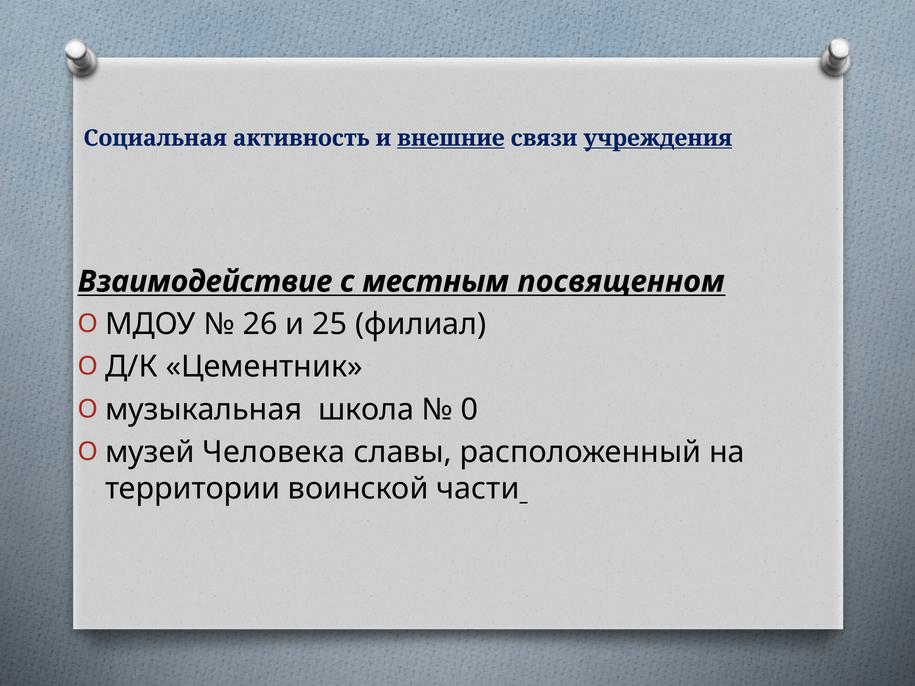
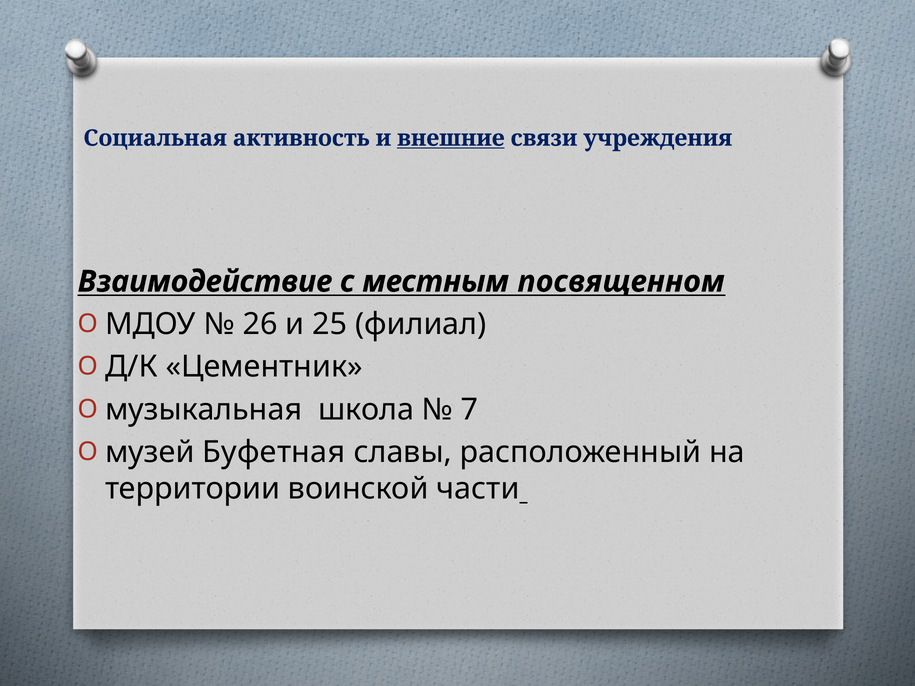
учреждения underline: present -> none (658, 138)
0: 0 -> 7 (470, 410)
Человека: Человека -> Буфетная (274, 452)
